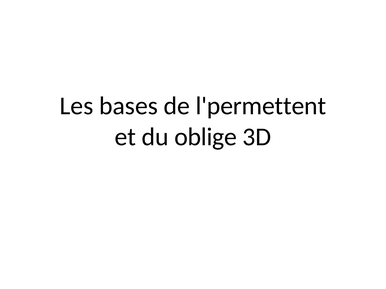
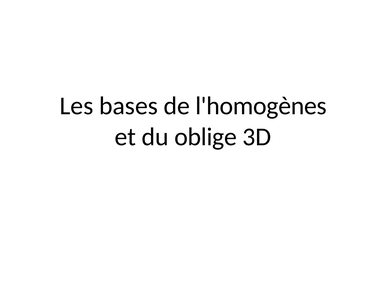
l'permettent: l'permettent -> l'homogènes (261, 106)
